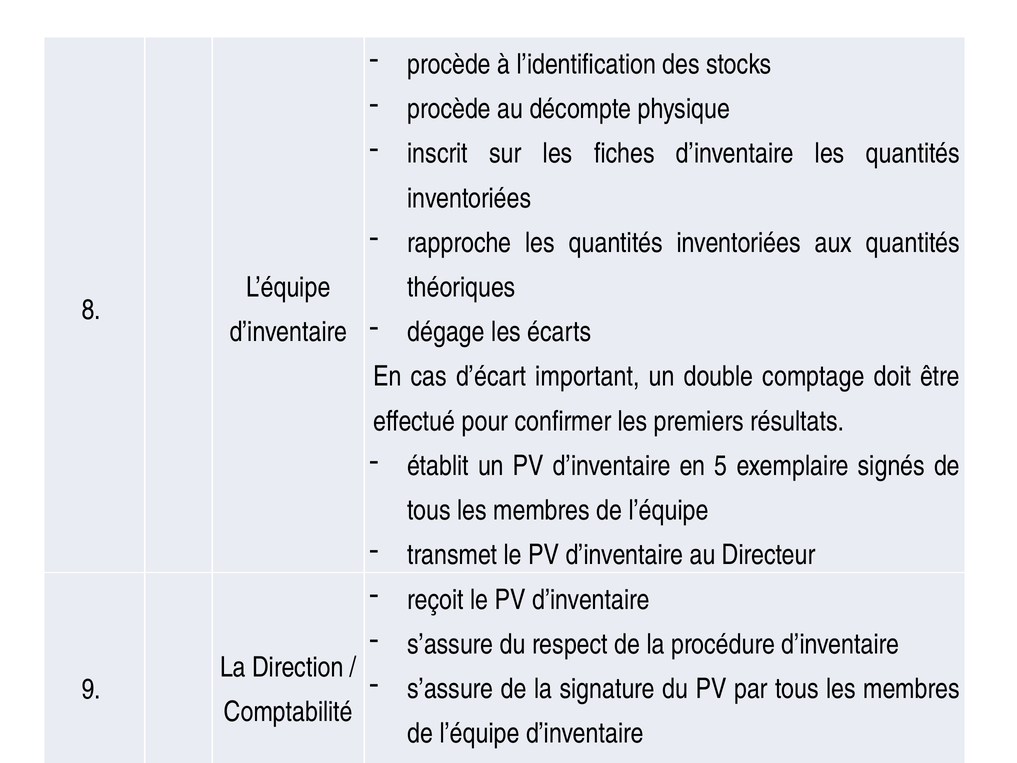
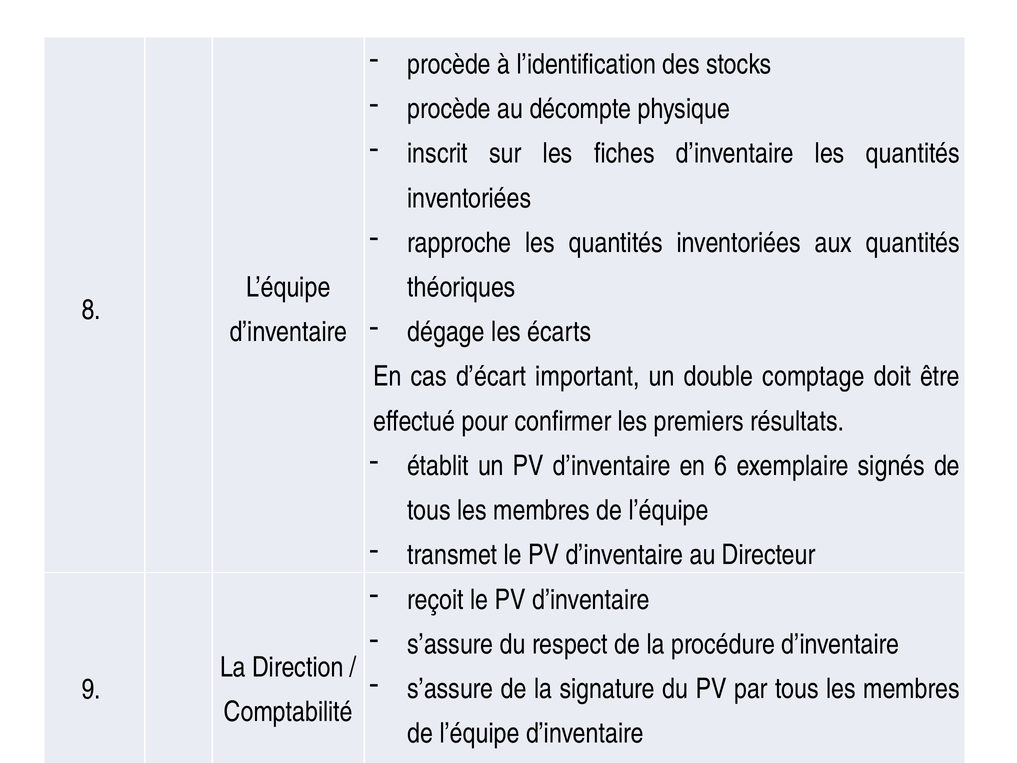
5: 5 -> 6 (721, 466)
